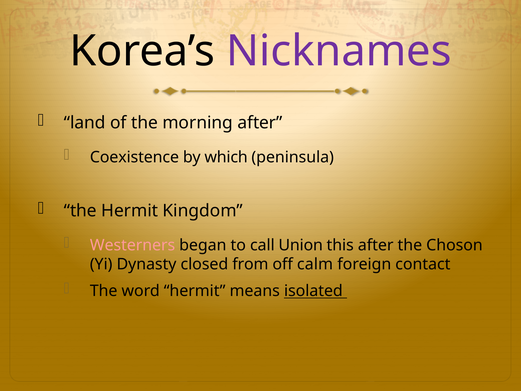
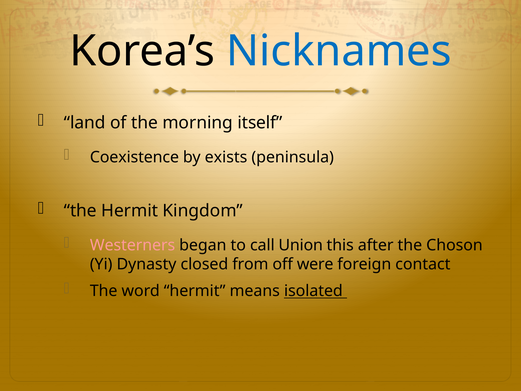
Nicknames colour: purple -> blue (339, 51)
morning after: after -> itself (260, 123)
which: which -> exists (226, 157)
calm: calm -> were (315, 264)
